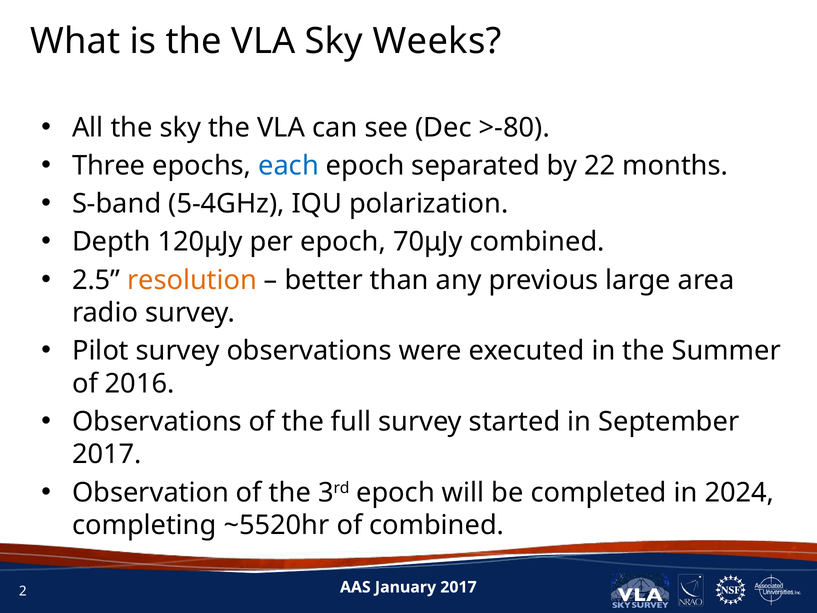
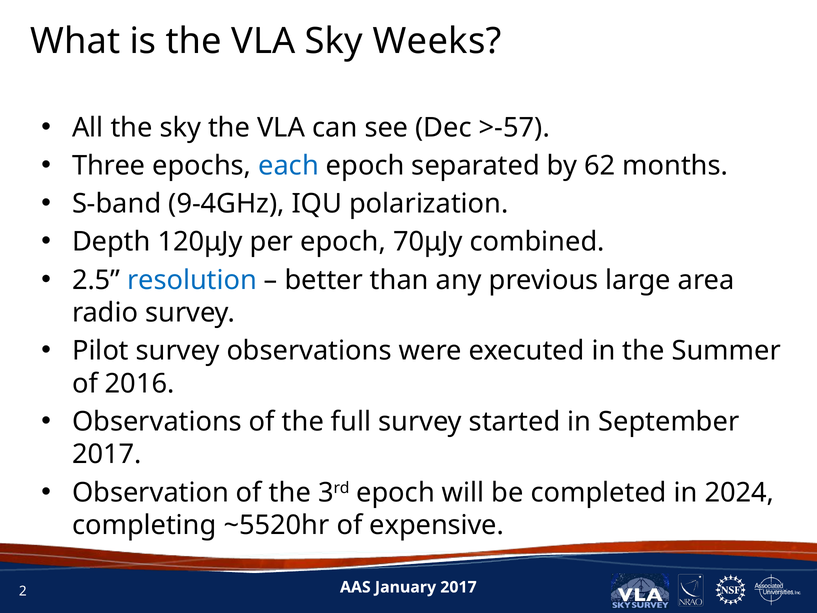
>-80: >-80 -> >-57 (514, 127)
22: 22 -> 62 (600, 166)
5-4GHz: 5-4GHz -> 9-4GHz (227, 204)
resolution colour: orange -> blue (192, 280)
of combined: combined -> expensive (437, 525)
